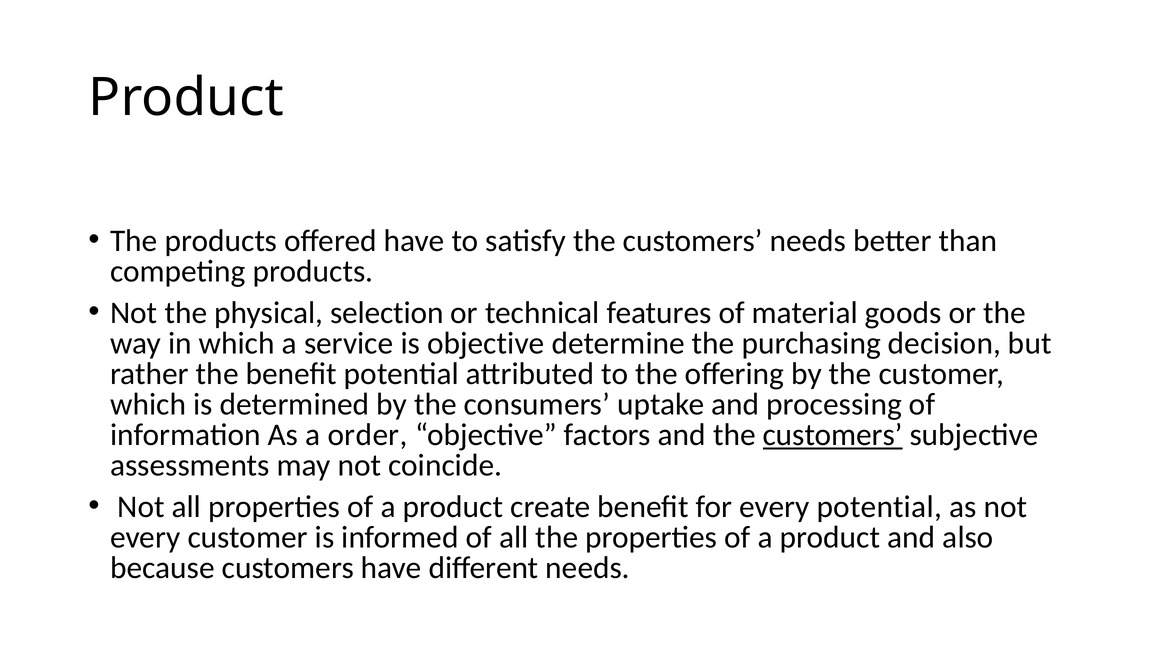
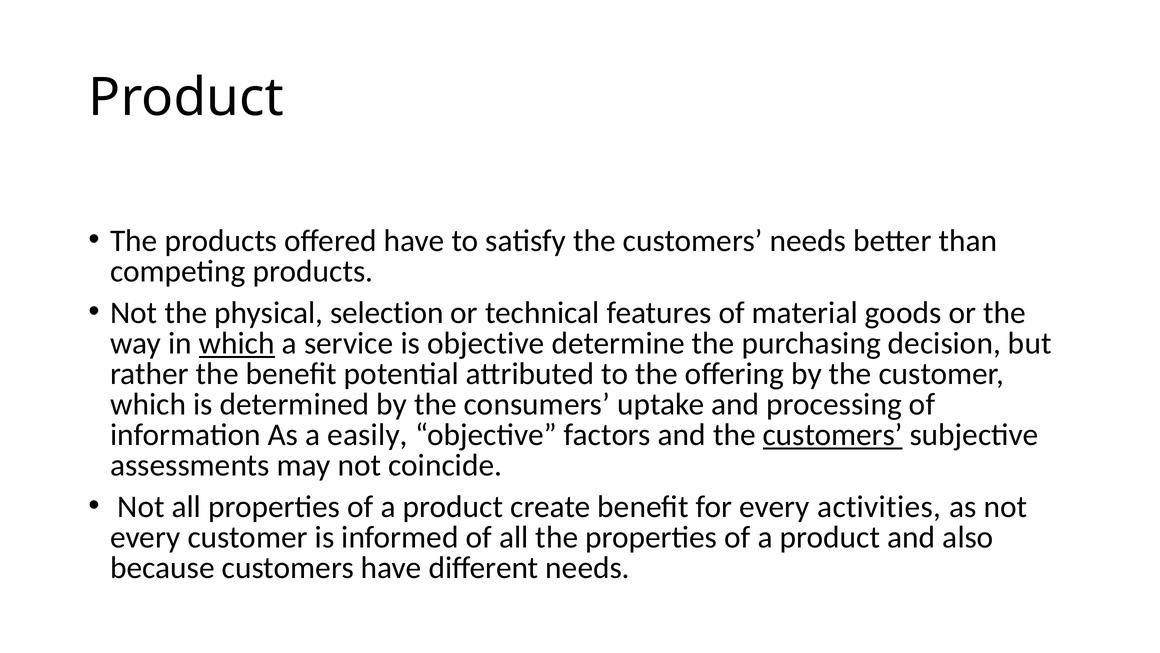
which underline: none -> present (237, 343)
order: order -> easily (368, 435)
every potential: potential -> activities (879, 506)
